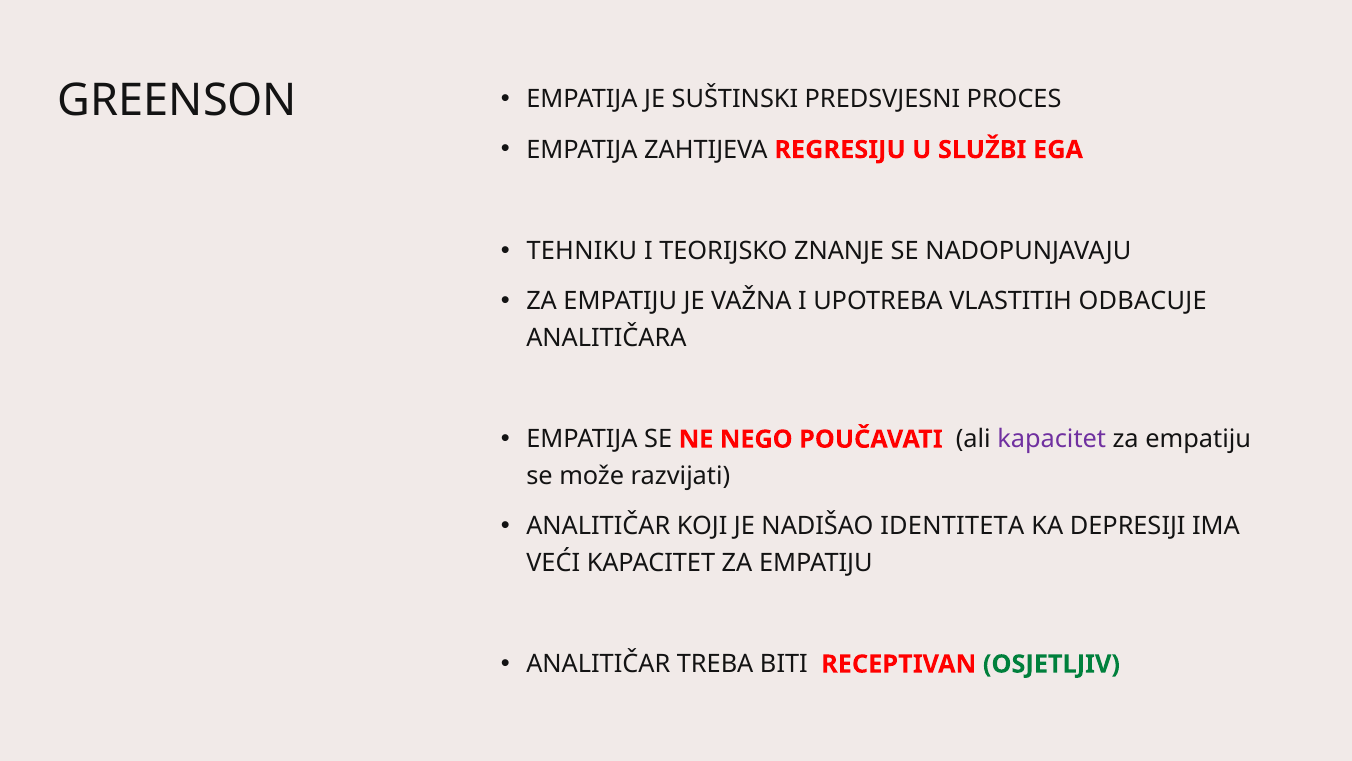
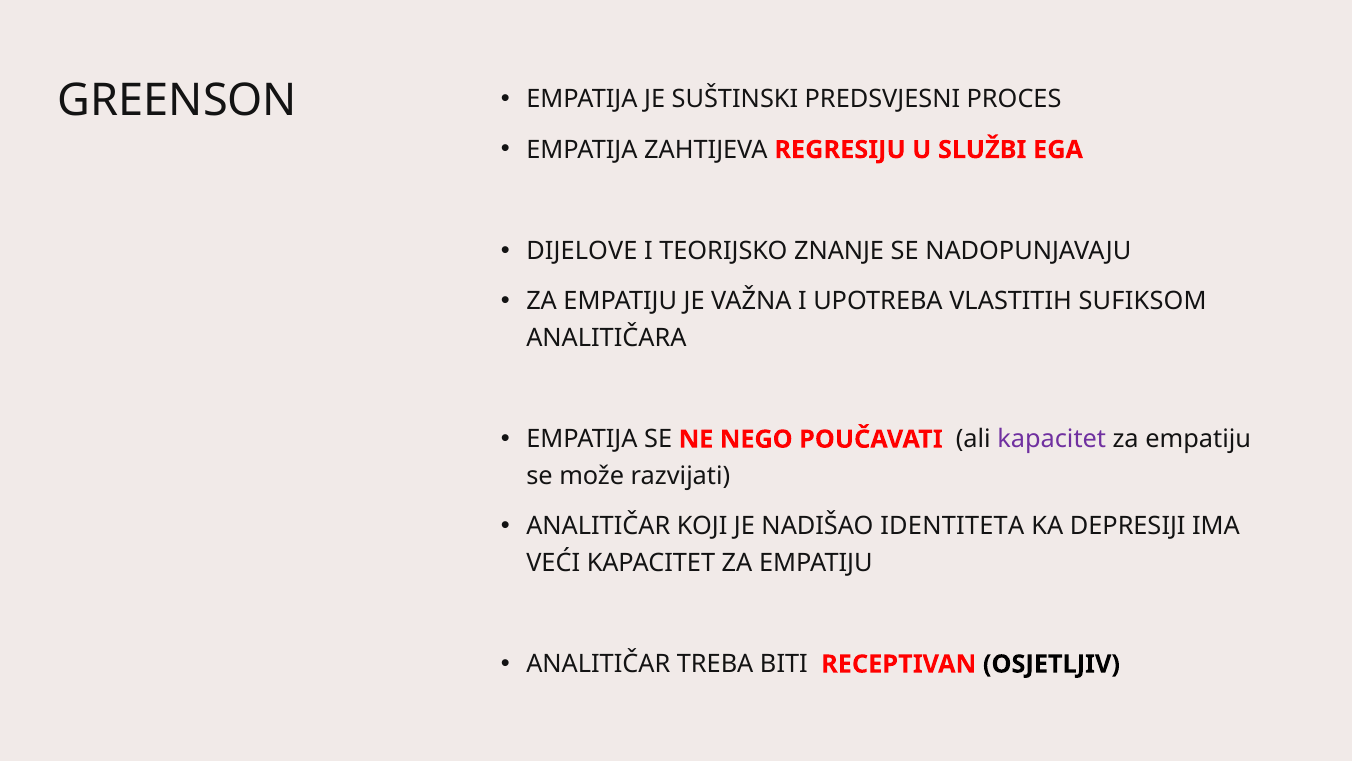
TEHNIKU: TEHNIKU -> DIJELOVE (582, 251)
ODBACUJE: ODBACUJE -> SUFIKSOM (1143, 301)
OSJETLJIV colour: green -> black (1051, 664)
